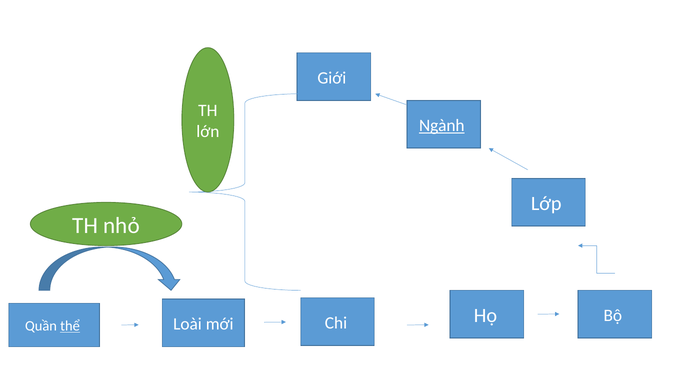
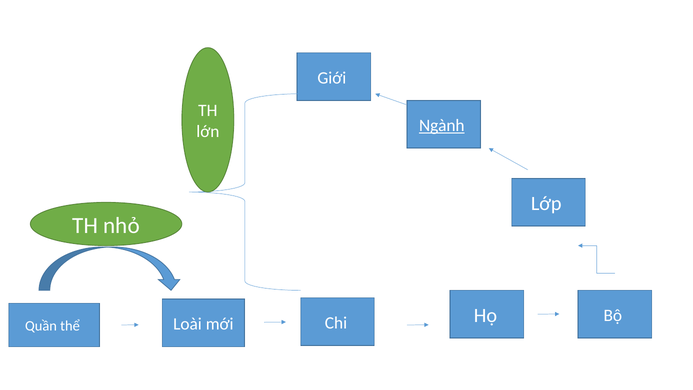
thể underline: present -> none (70, 326)
